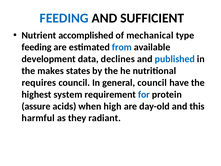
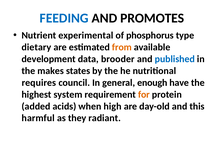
SUFFICIENT: SUFFICIENT -> PROMOTES (152, 18)
accomplished: accomplished -> experimental (86, 35)
mechanical: mechanical -> phosphorus (150, 35)
feeding: feeding -> dietary (36, 47)
from colour: blue -> orange (122, 47)
declines: declines -> brooder (118, 59)
general council: council -> enough (152, 83)
for colour: blue -> orange (144, 94)
assure: assure -> added (36, 106)
